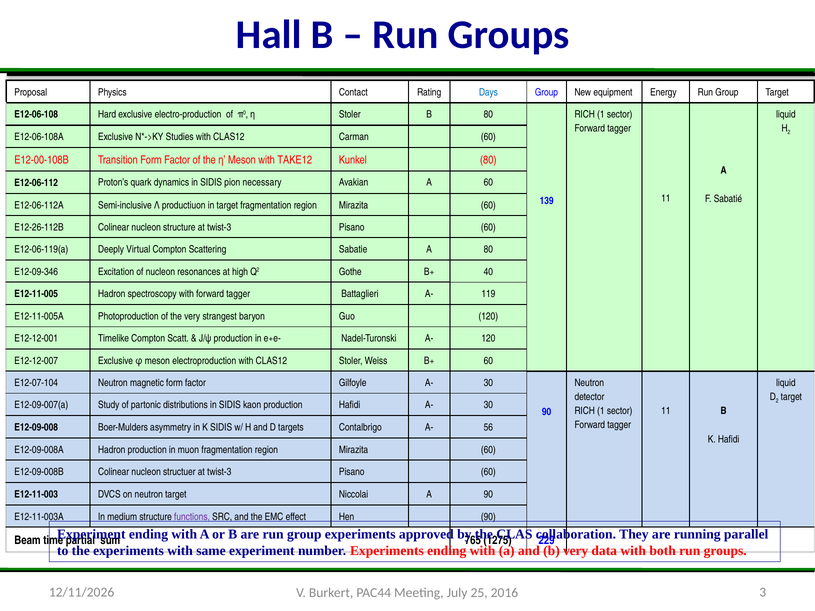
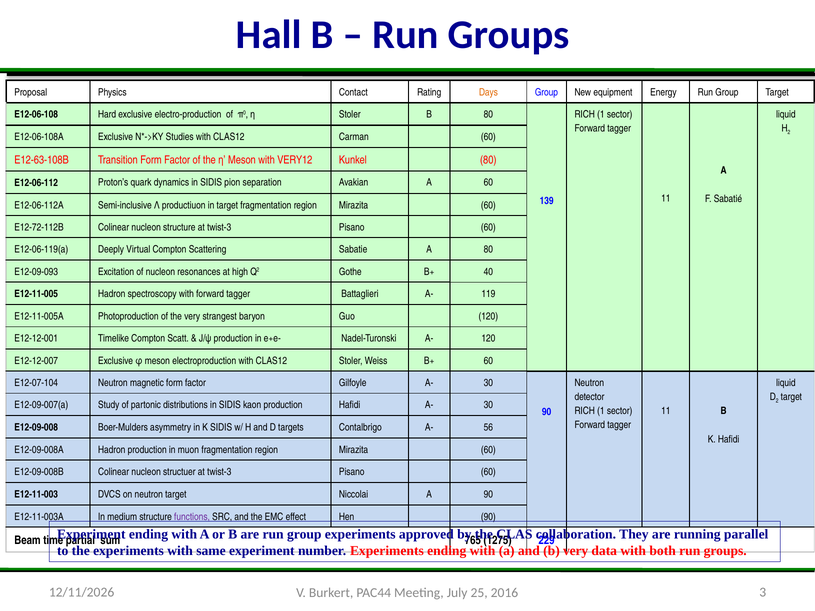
Days colour: blue -> orange (488, 92)
E12-00-108B: E12-00-108B -> E12-63-108B (42, 160)
TAKE12: TAKE12 -> VERY12 (295, 160)
necessary: necessary -> separation (262, 183)
E12-26-112B: E12-26-112B -> E12-72-112B (39, 227)
E12-09-346: E12-09-346 -> E12-09-093 (36, 272)
